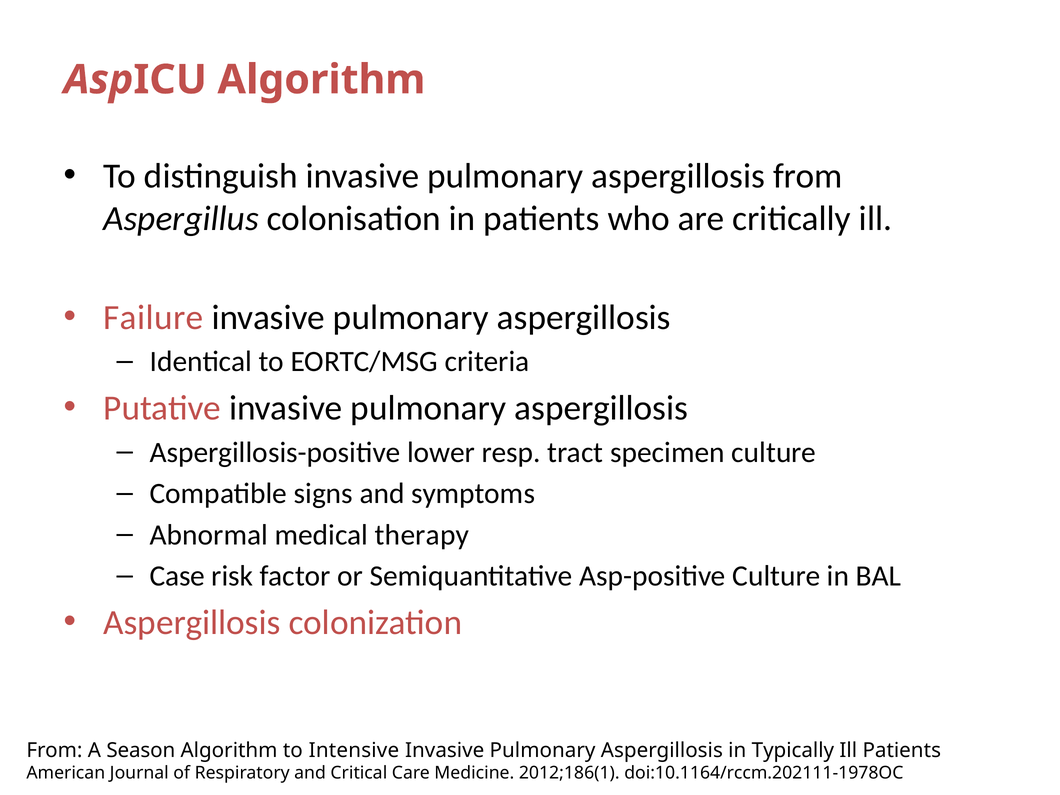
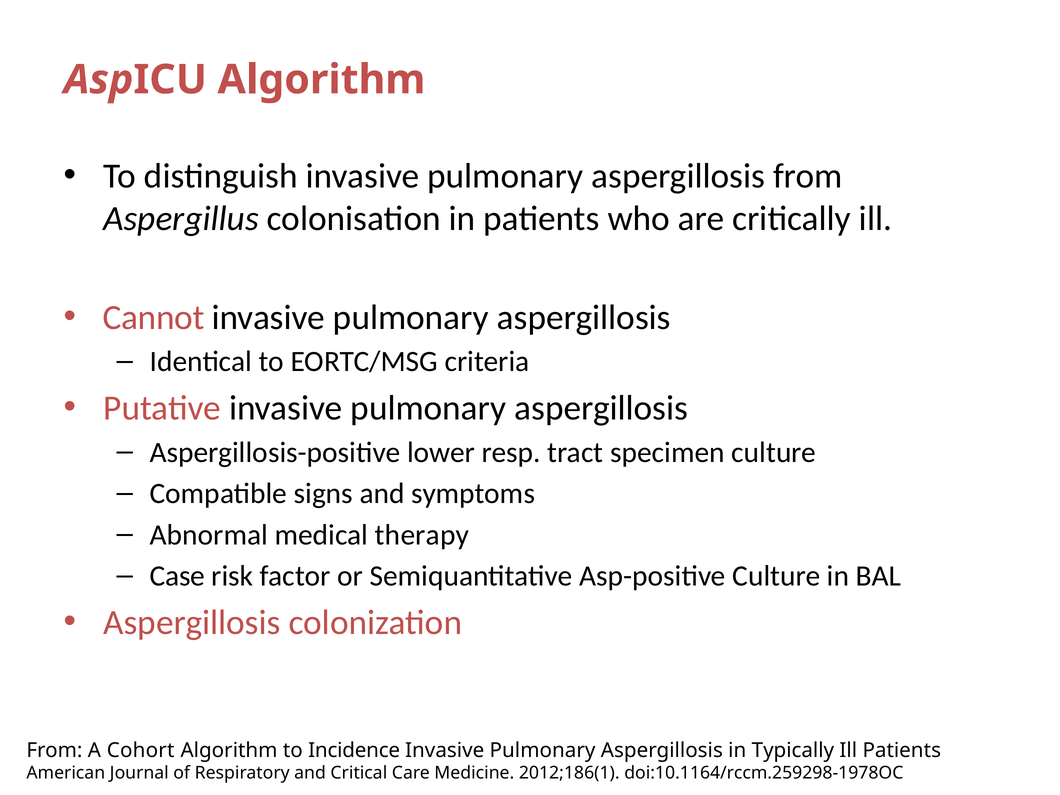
Failure: Failure -> Cannot (154, 317)
Season: Season -> Cohort (141, 750)
Intensive: Intensive -> Incidence (354, 750)
doi:10.1164/rccm.202111-1978OC: doi:10.1164/rccm.202111-1978OC -> doi:10.1164/rccm.259298-1978OC (764, 773)
